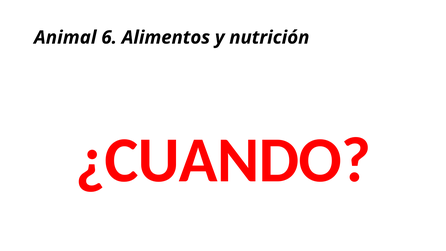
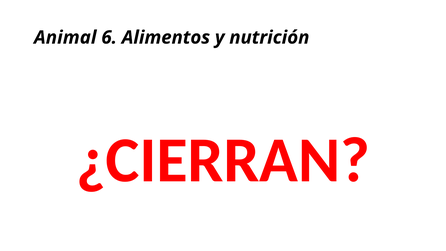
¿CUANDO: ¿CUANDO -> ¿CIERRAN (223, 160)
